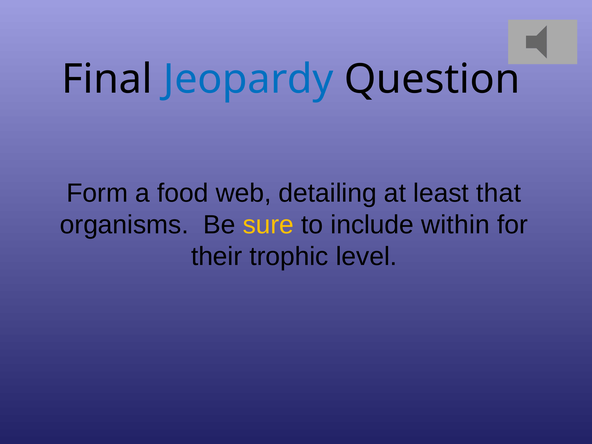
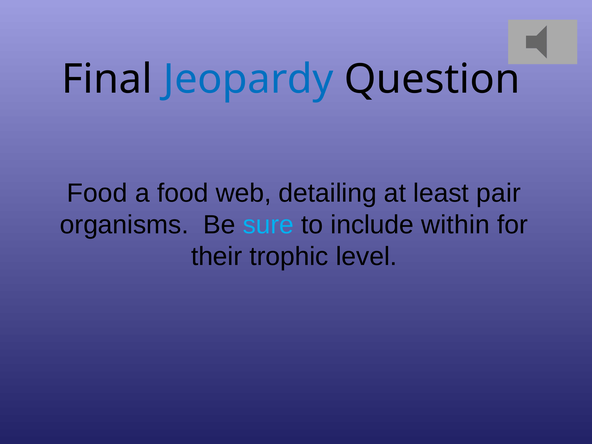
Form: Form -> Food (97, 193)
that: that -> pair (499, 193)
sure colour: yellow -> light blue (268, 225)
